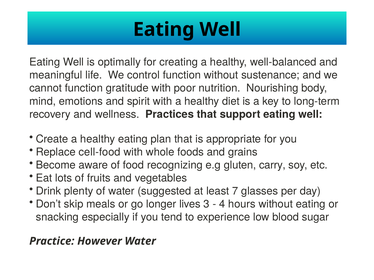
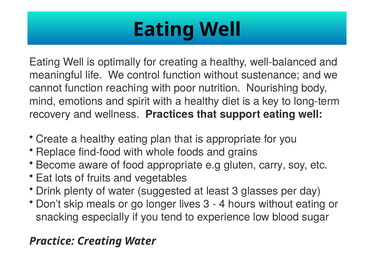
gratitude: gratitude -> reaching (127, 88)
cell-food: cell-food -> find-food (100, 152)
food recognizing: recognizing -> appropriate (175, 165)
least 7: 7 -> 3 (235, 191)
Practice However: However -> Creating (100, 242)
